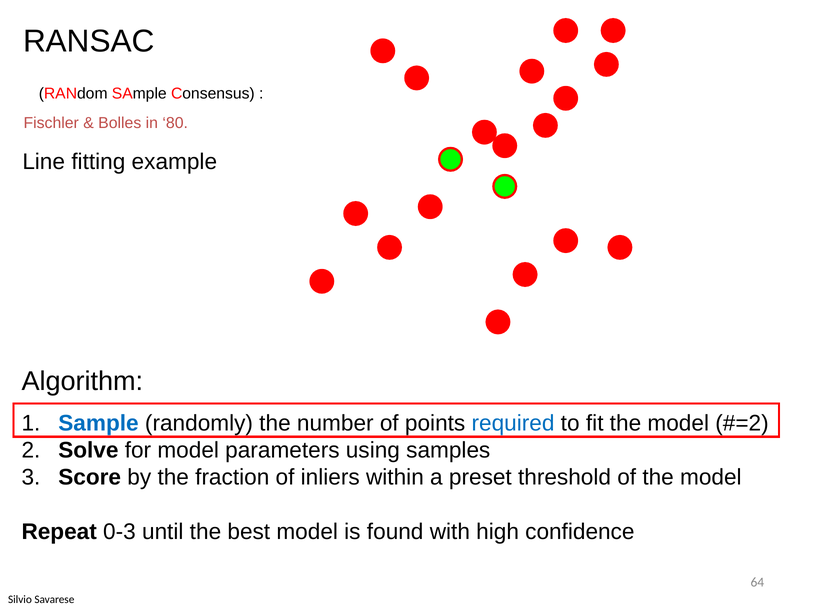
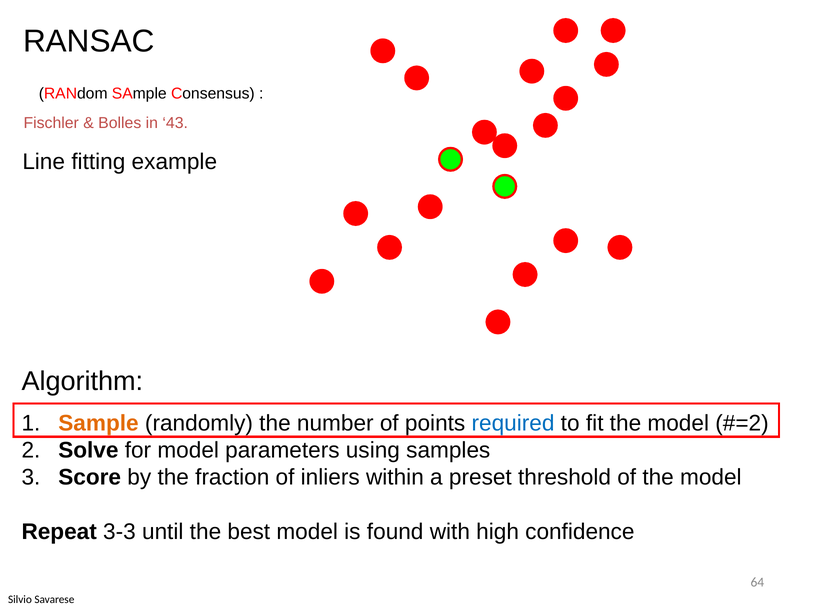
80: 80 -> 43 (175, 123)
Sample colour: blue -> orange (98, 423)
0-3: 0-3 -> 3-3 (119, 531)
